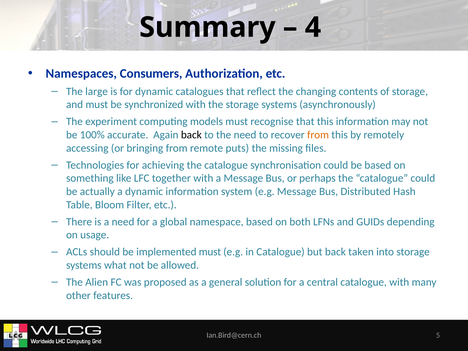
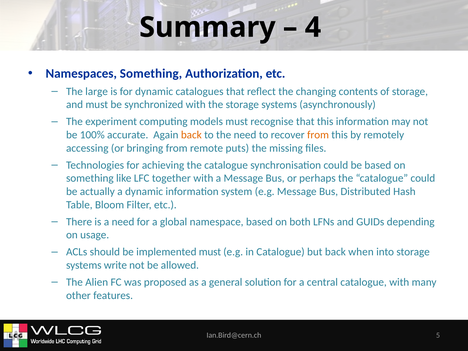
Namespaces Consumers: Consumers -> Something (151, 73)
back colour: black -> orange (191, 135)
taken: taken -> when (361, 252)
what: what -> write (115, 265)
